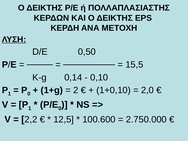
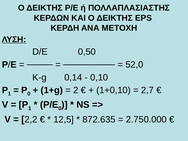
15,5: 15,5 -> 52,0 (134, 65)
2,0: 2,0 -> 2,7 (147, 90)
100.600: 100.600 -> 872.635 (99, 120)
